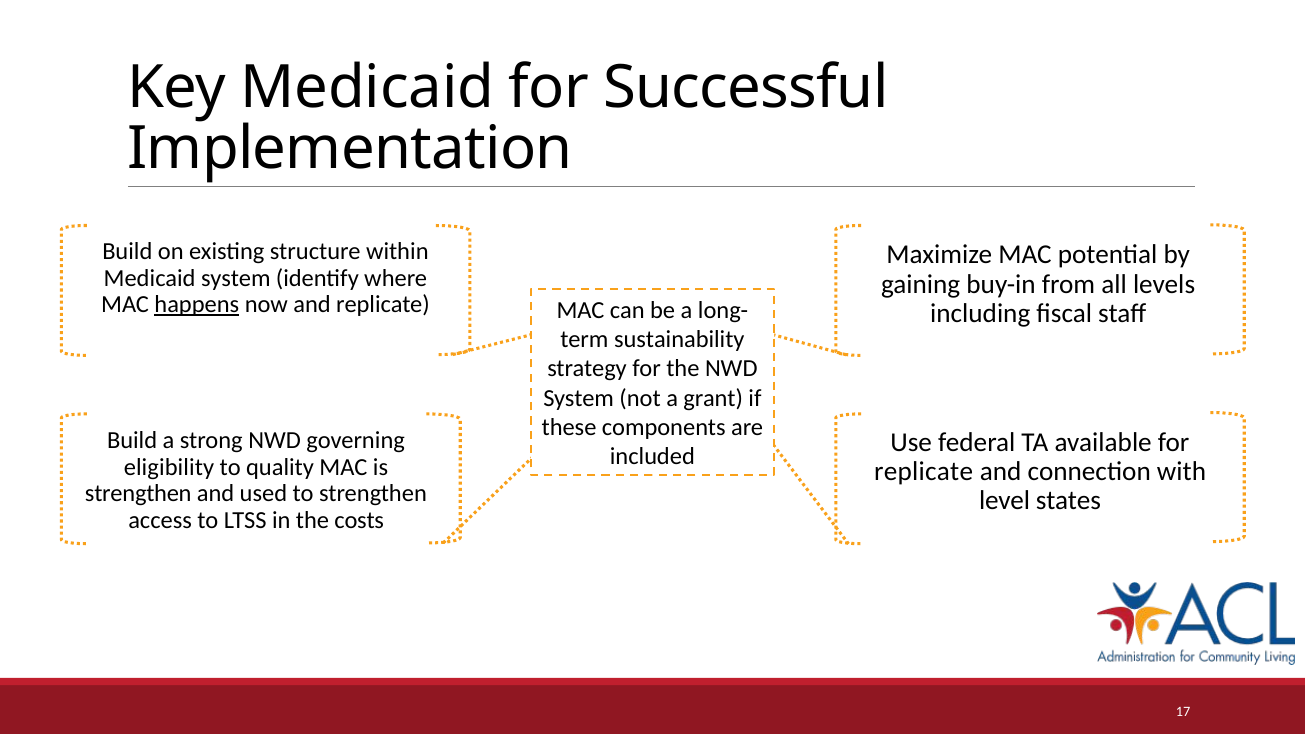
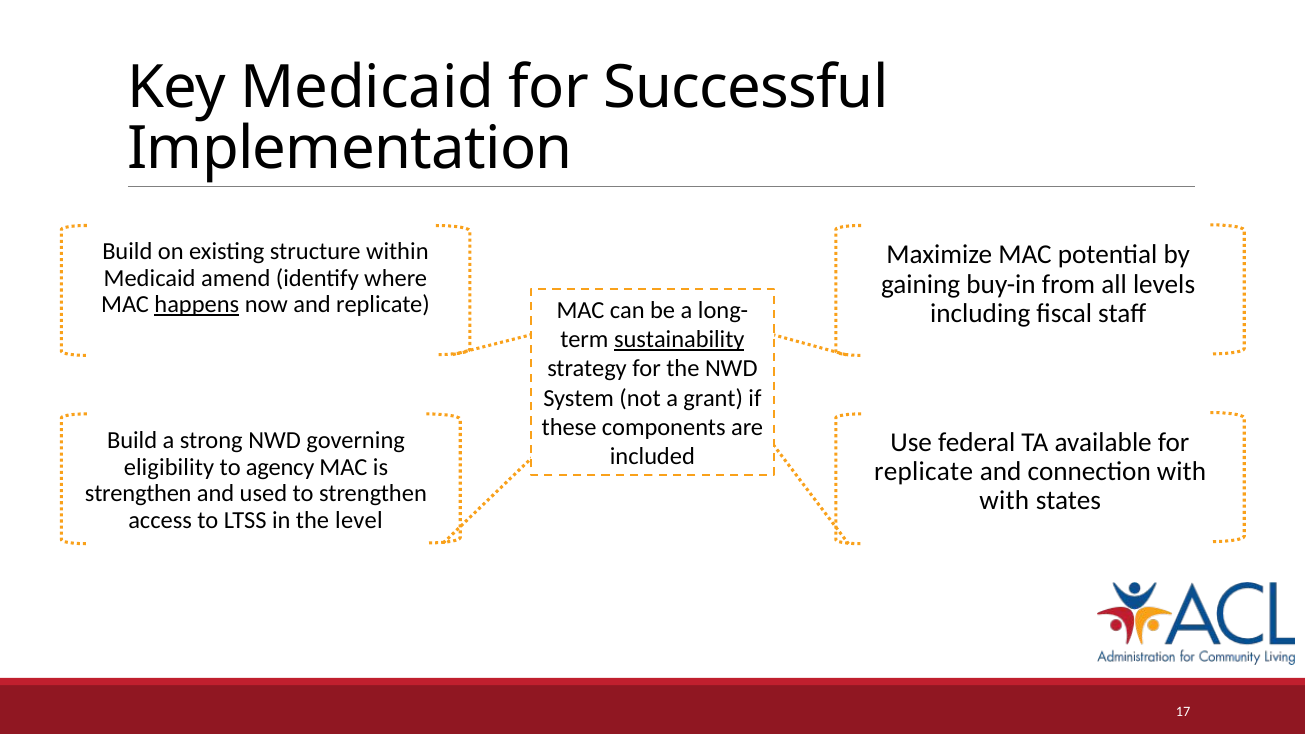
Medicaid system: system -> amend (236, 278)
sustainability underline: none -> present (679, 339)
quality: quality -> agency (280, 467)
level: level -> with (1004, 501)
costs: costs -> level (359, 520)
